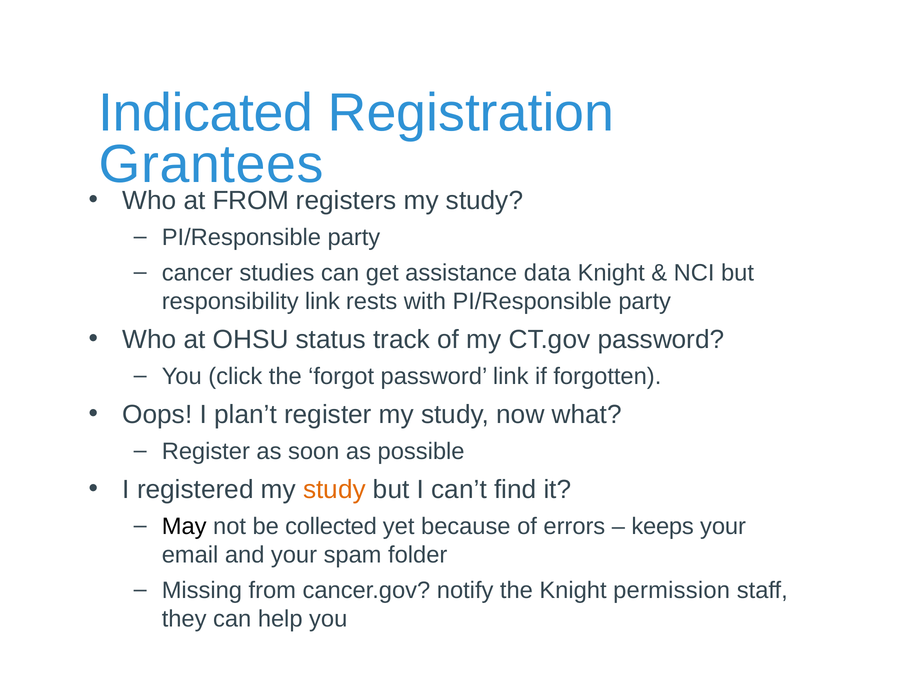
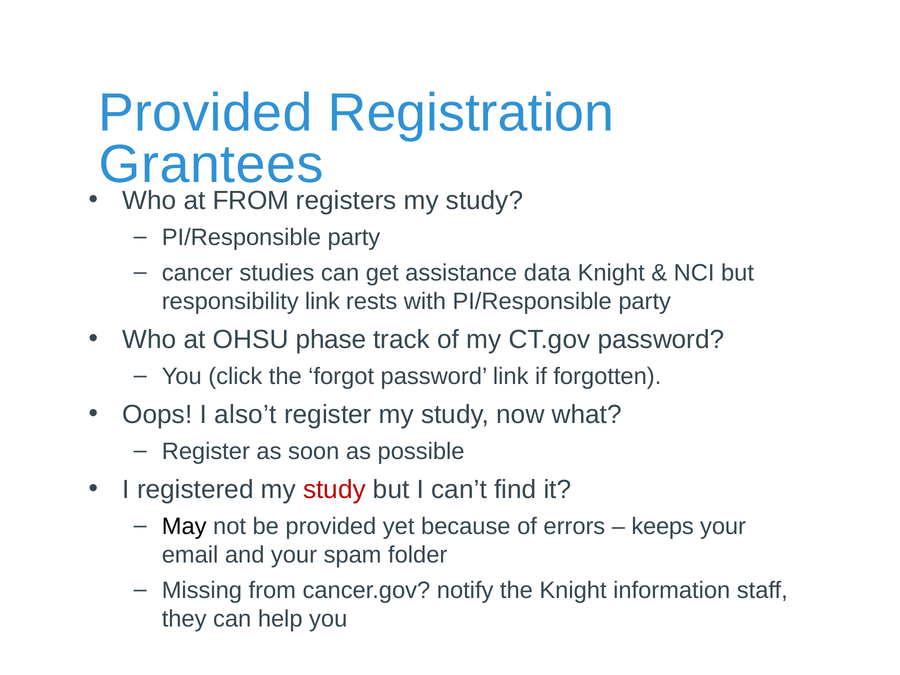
Indicated: Indicated -> Provided (205, 113)
status: status -> phase (331, 339)
plan’t: plan’t -> also’t (245, 414)
study colour: orange -> red (334, 489)
be collected: collected -> provided (331, 526)
permission: permission -> information (672, 590)
